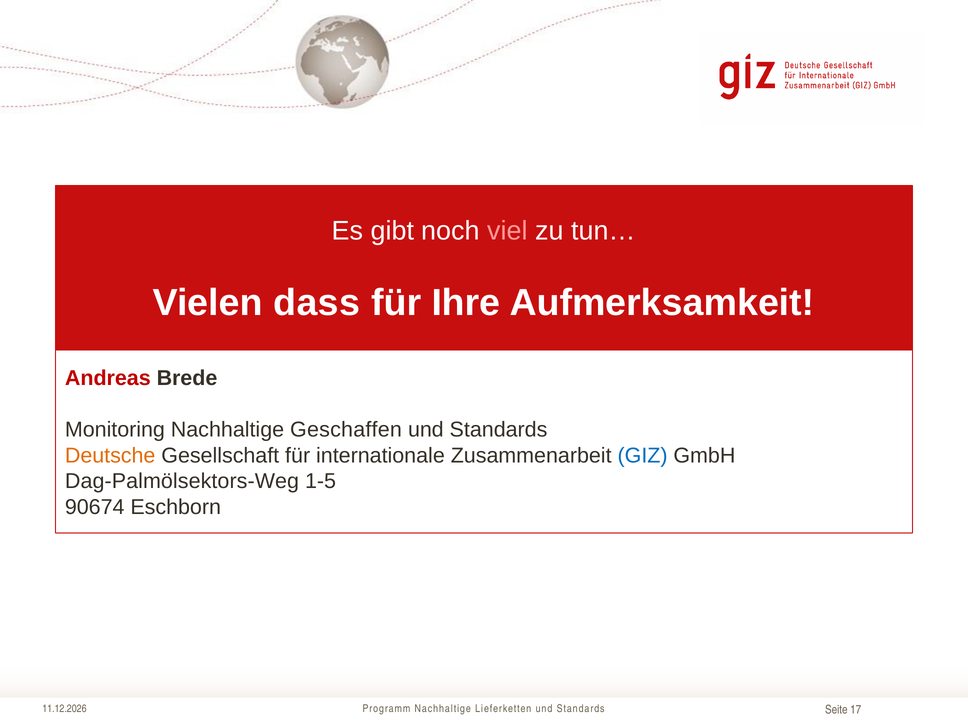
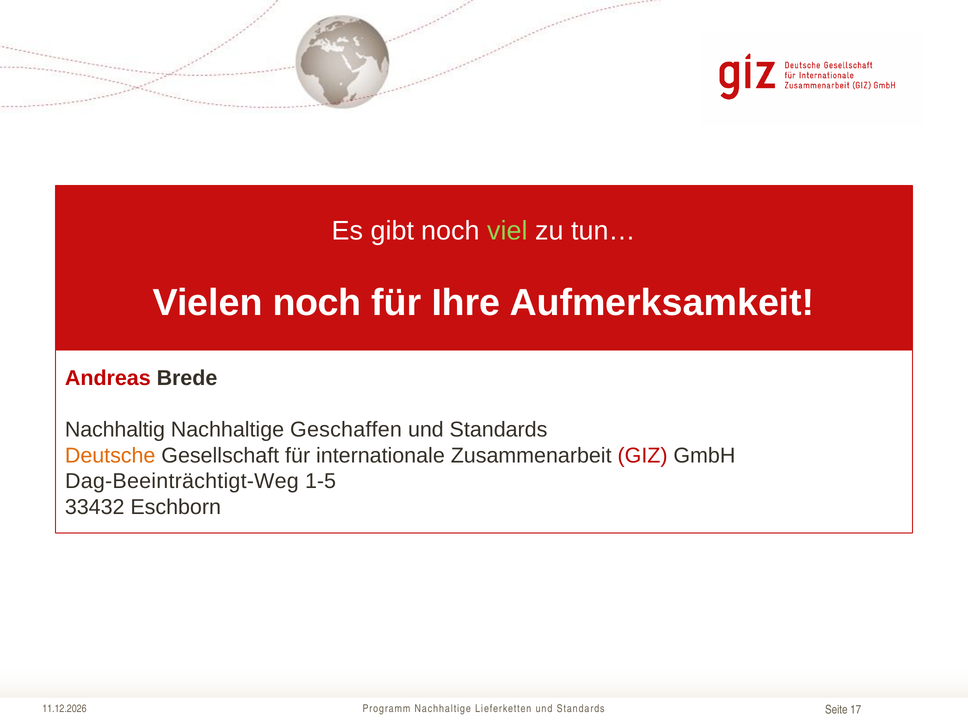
viel colour: pink -> light green (508, 231)
Vielen dass: dass -> noch (317, 303)
Monitoring: Monitoring -> Nachhaltig (115, 430)
GIZ colour: blue -> red (643, 455)
Dag-Palmölsektors-Weg: Dag-Palmölsektors-Weg -> Dag-Beeinträchtigt-Weg (182, 481)
90674: 90674 -> 33432 (95, 507)
